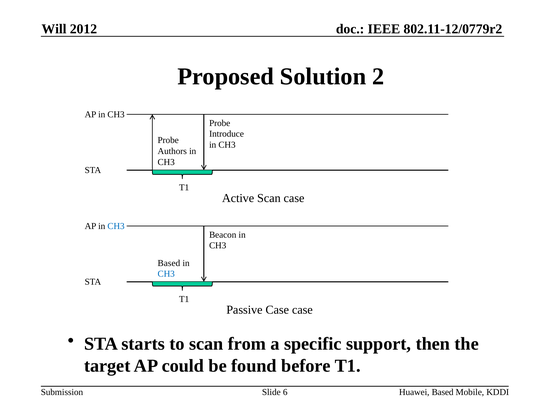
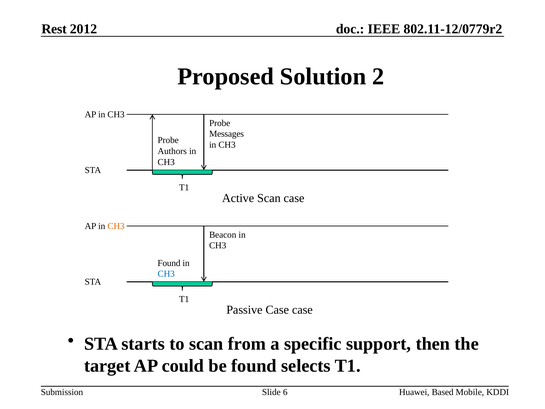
Will: Will -> Rest (54, 29)
Introduce: Introduce -> Messages (227, 134)
CH3 colour: blue -> orange (116, 226)
Based: Based -> Found (169, 263)
before: before -> selects (306, 366)
